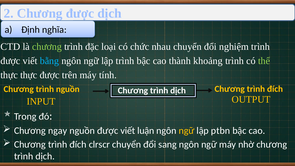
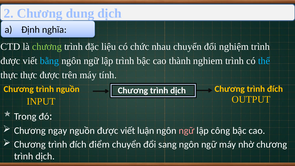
Chương được: được -> dung (80, 13)
loại: loại -> liệu (109, 47)
khoảng: khoảng -> nghiem (208, 61)
thể colour: light green -> light blue (264, 61)
ngữ colour: yellow -> pink (186, 131)
ptbn: ptbn -> công (221, 131)
clrscr: clrscr -> điểm (99, 144)
